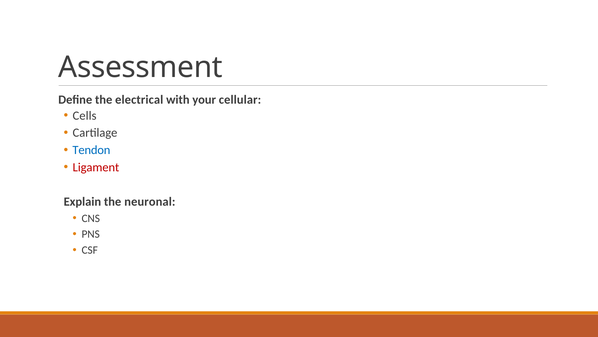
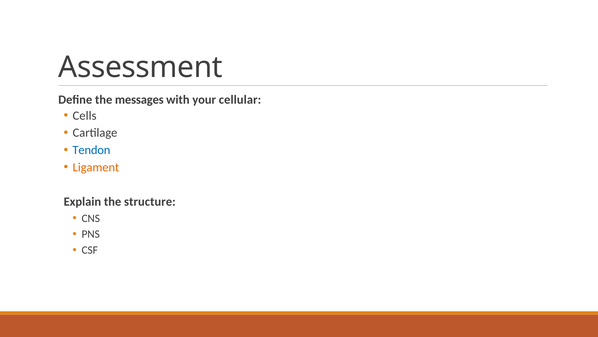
electrical: electrical -> messages (139, 99)
Ligament colour: red -> orange (96, 167)
neuronal: neuronal -> structure (150, 201)
